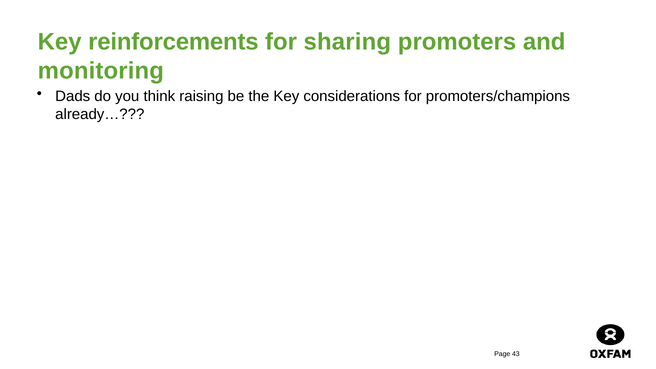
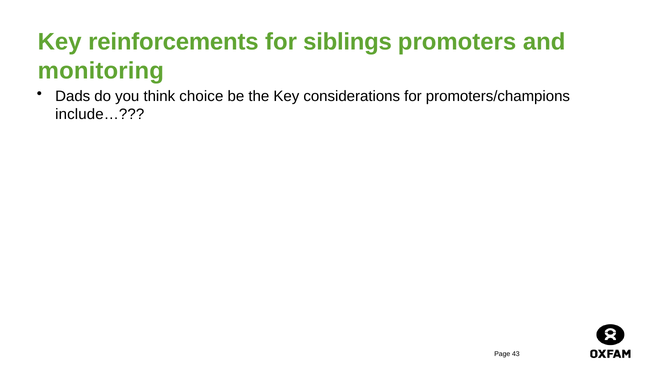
sharing: sharing -> siblings (348, 42)
raising: raising -> choice (201, 96)
already…: already… -> include… (100, 114)
